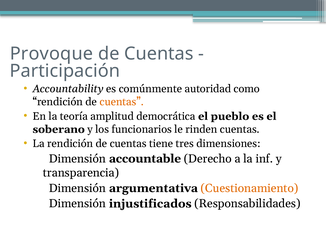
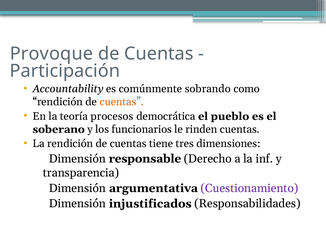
autoridad: autoridad -> sobrando (208, 89)
amplitud: amplitud -> procesos (112, 117)
accountable: accountable -> responsable (145, 159)
Cuestionamiento colour: orange -> purple (250, 189)
